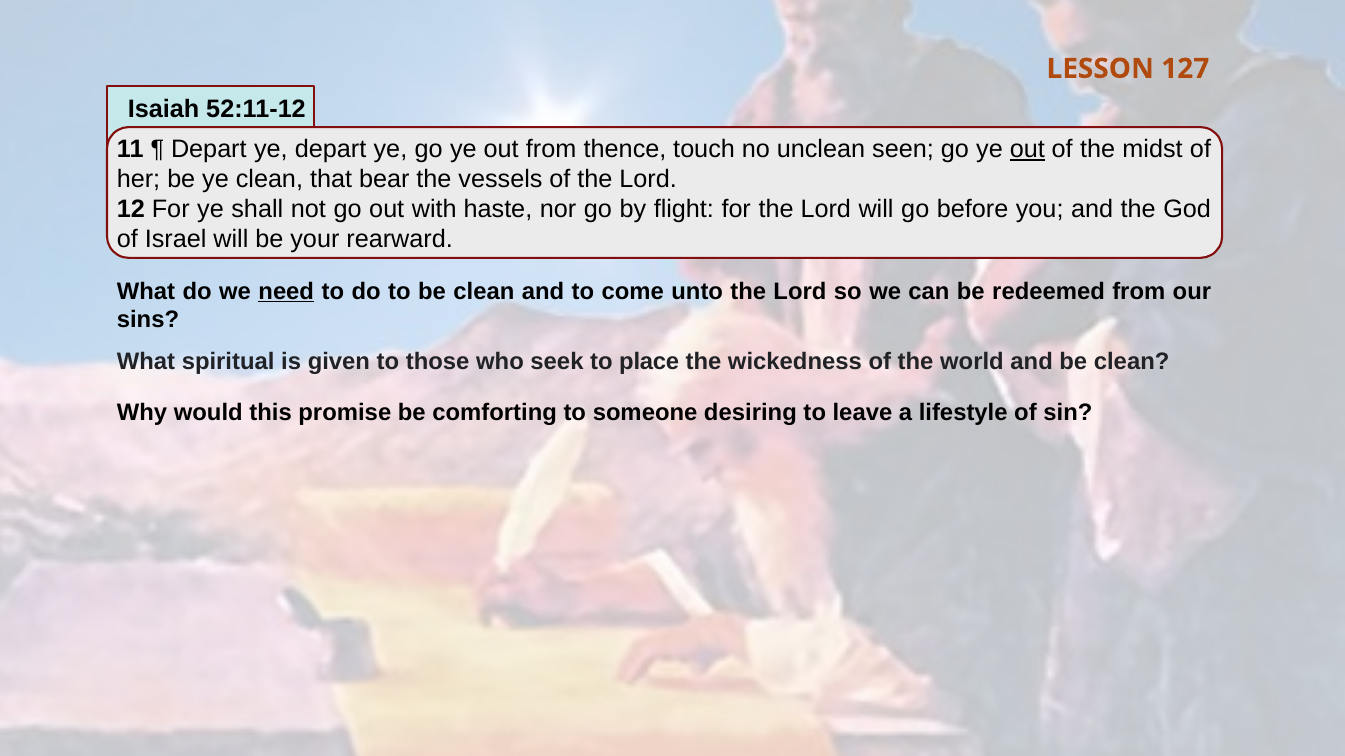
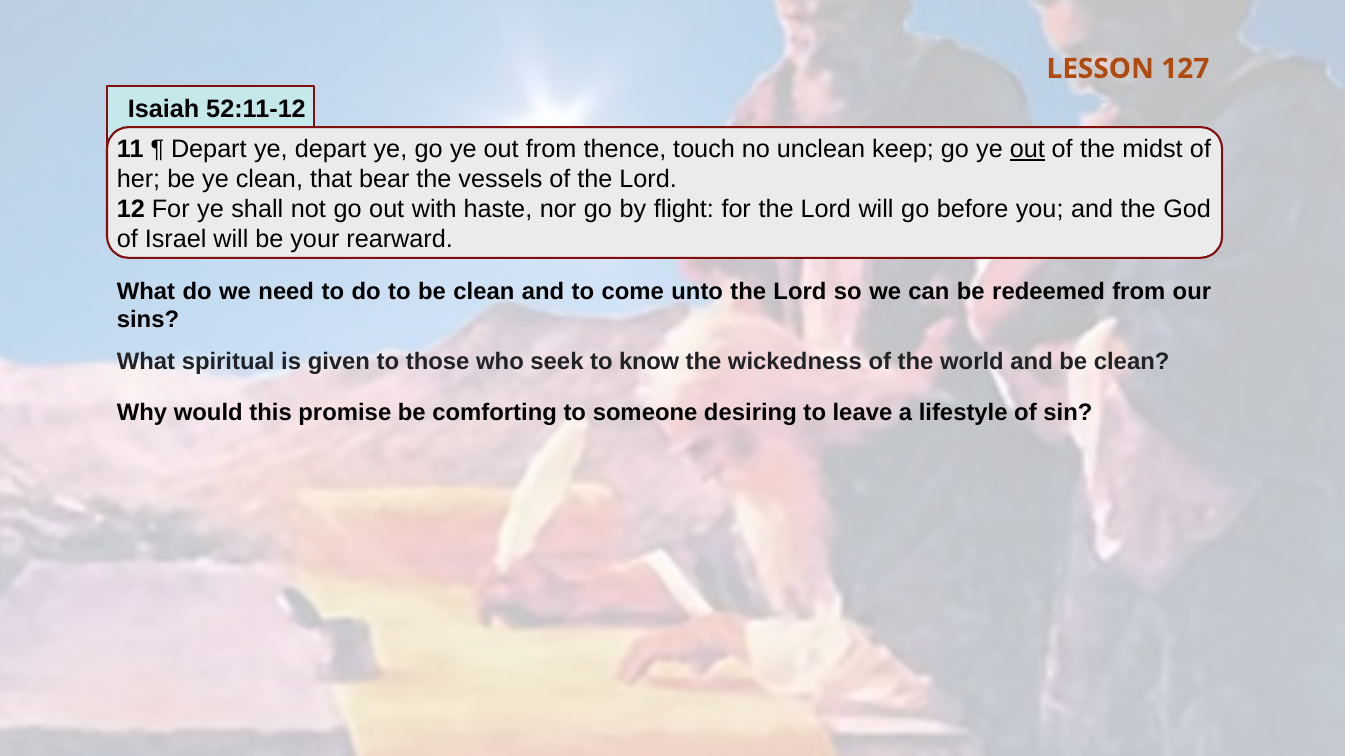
seen: seen -> keep (903, 149)
need underline: present -> none (286, 292)
place: place -> know (649, 362)
